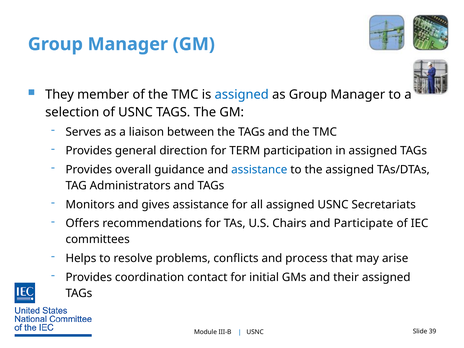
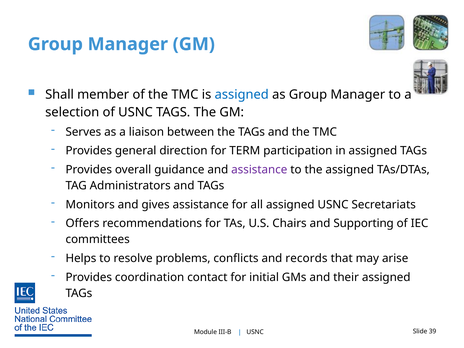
They: They -> Shall (60, 94)
assistance colour: blue -> purple (259, 170)
Participate: Participate -> Supporting (364, 223)
process: process -> records (306, 258)
